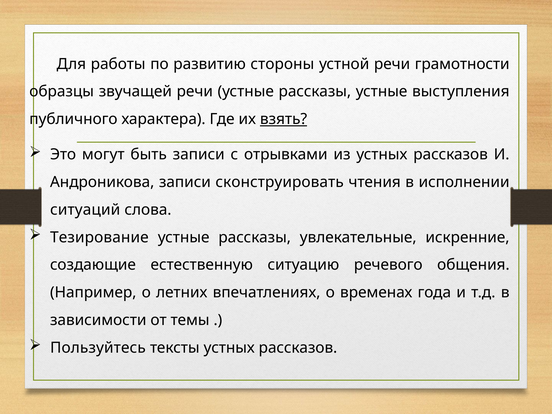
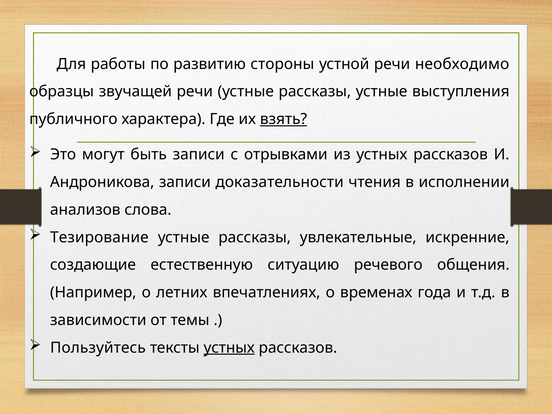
грамотности: грамотности -> необходимо (462, 64)
сконструировать: сконструировать -> доказательности (280, 182)
ситуаций: ситуаций -> анализов (85, 210)
устных underline: none -> present (229, 348)
